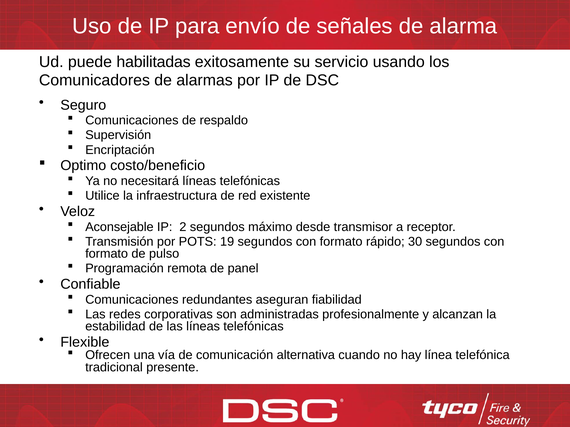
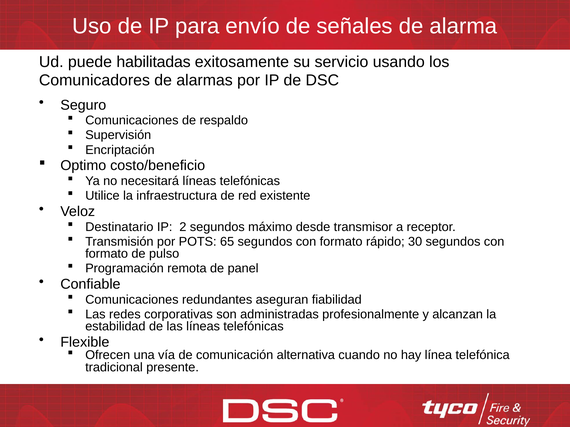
Aconsejable: Aconsejable -> Destinatario (119, 227)
19: 19 -> 65 (227, 242)
